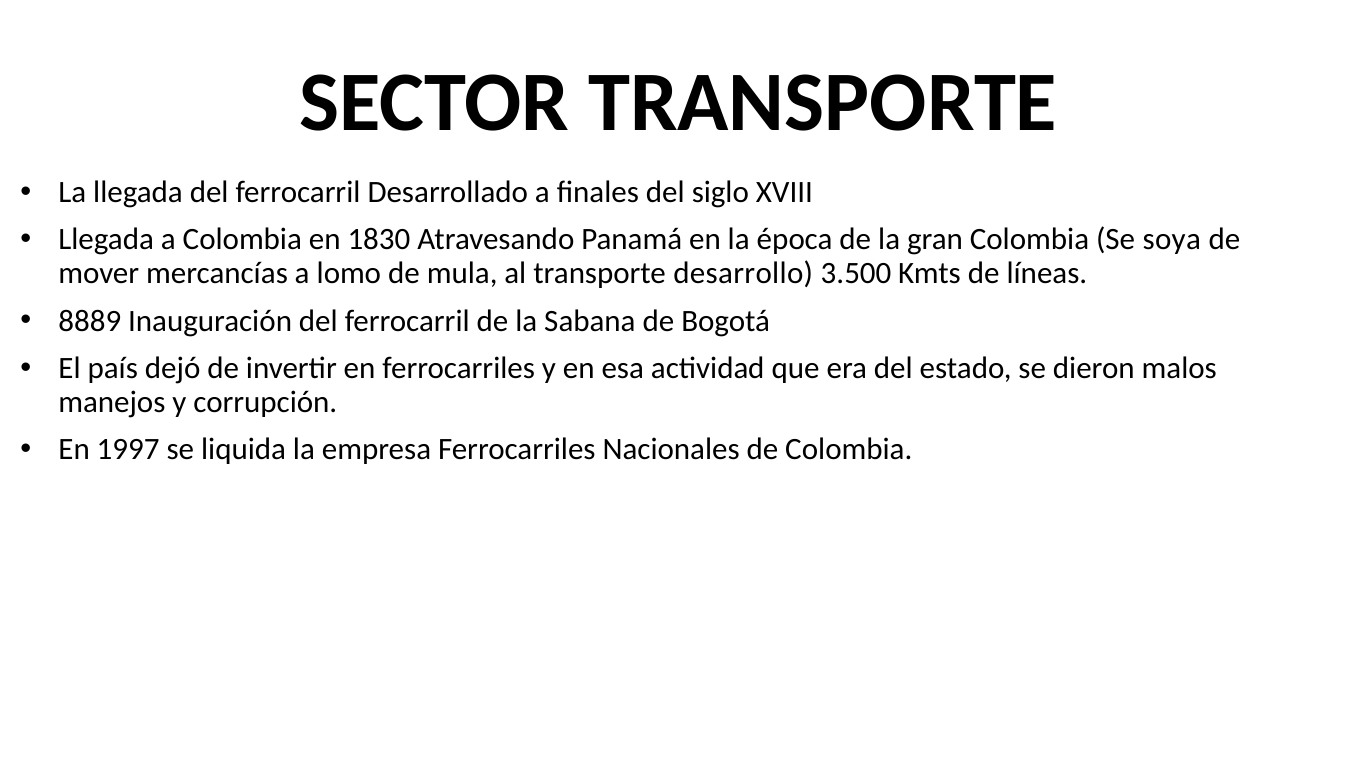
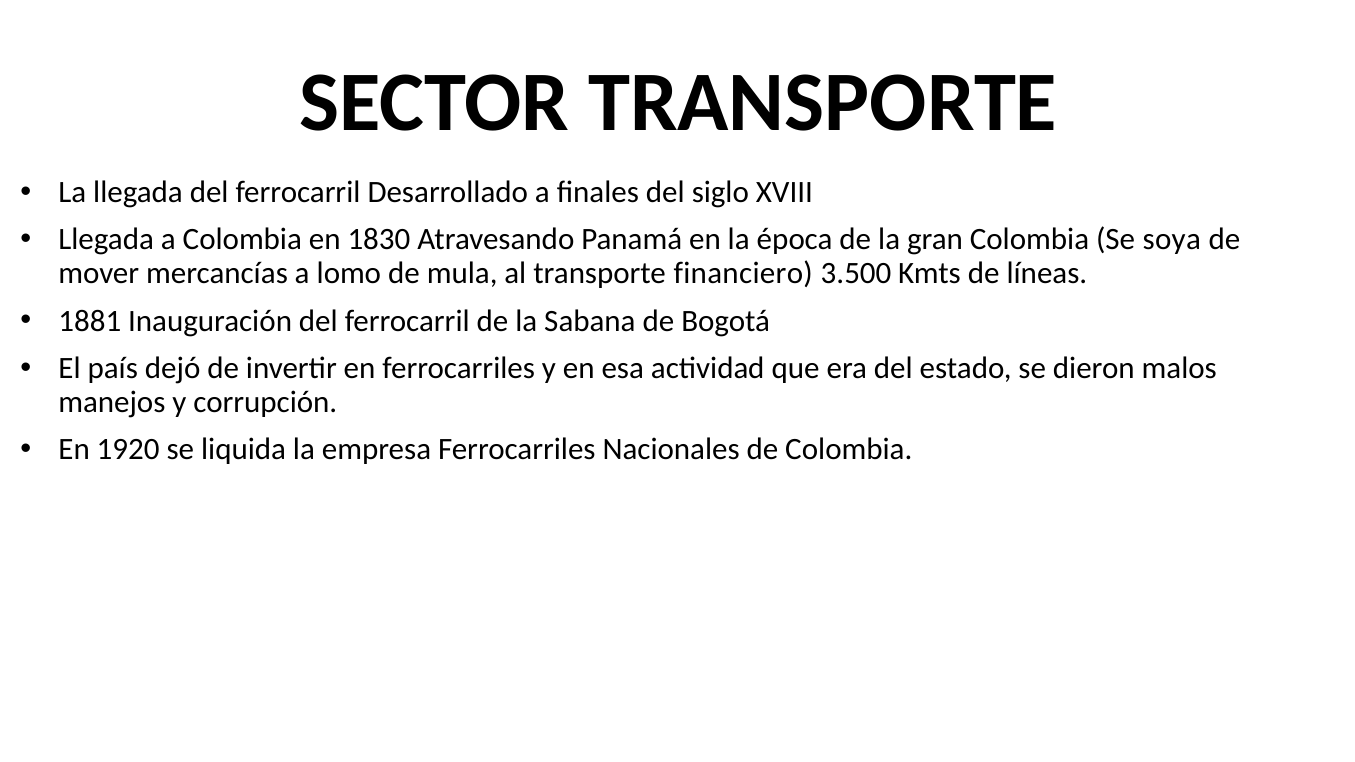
desarrollo: desarrollo -> financiero (743, 273)
8889: 8889 -> 1881 (90, 321)
1997: 1997 -> 1920 (128, 450)
